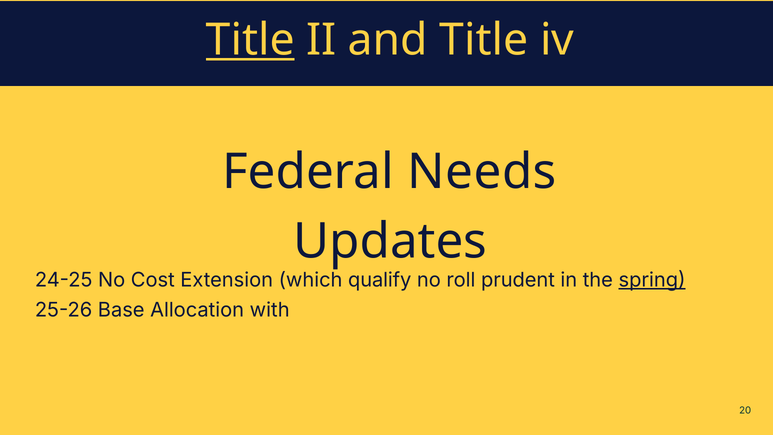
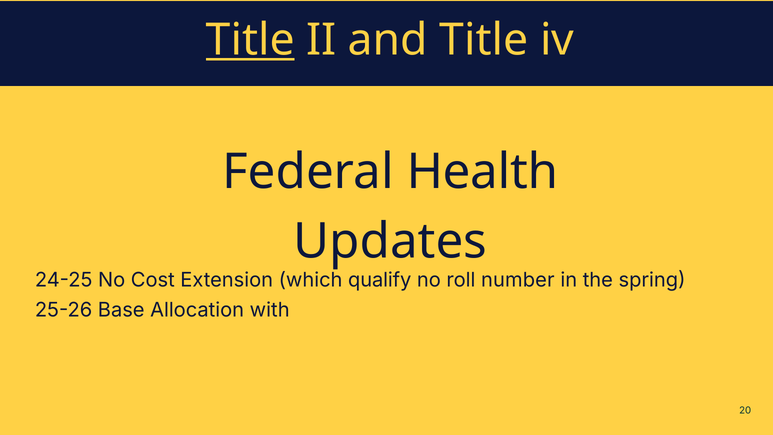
Needs: Needs -> Health (482, 172)
prudent: prudent -> number (518, 280)
spring underline: present -> none (652, 280)
